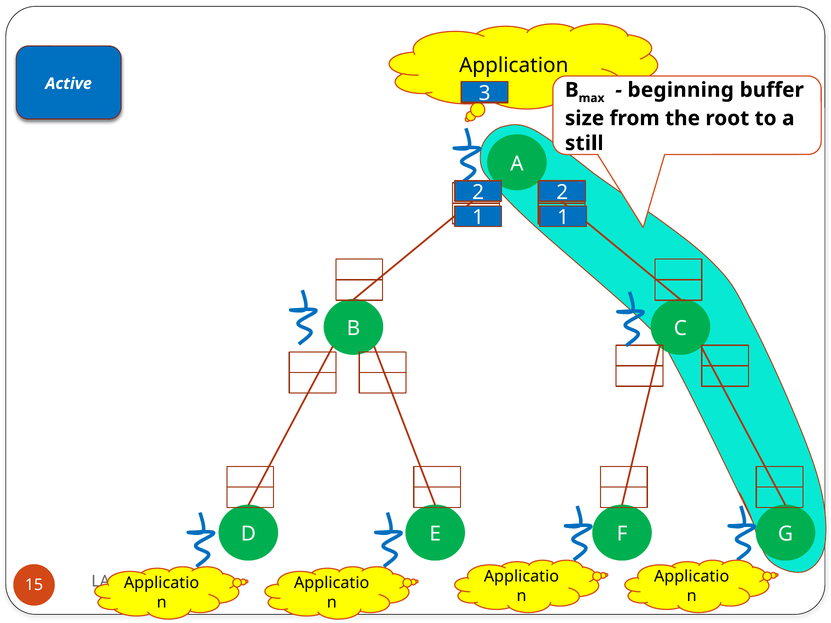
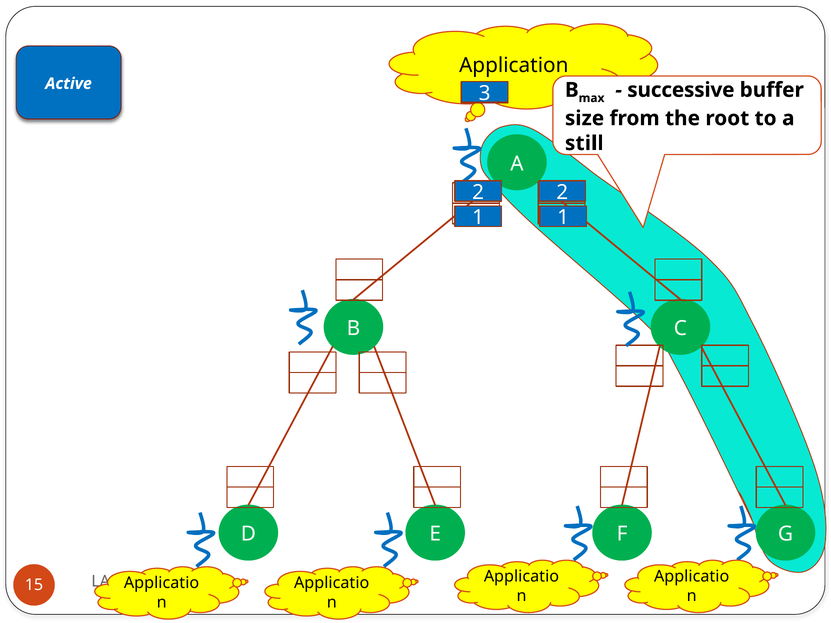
beginning: beginning -> successive (681, 90)
